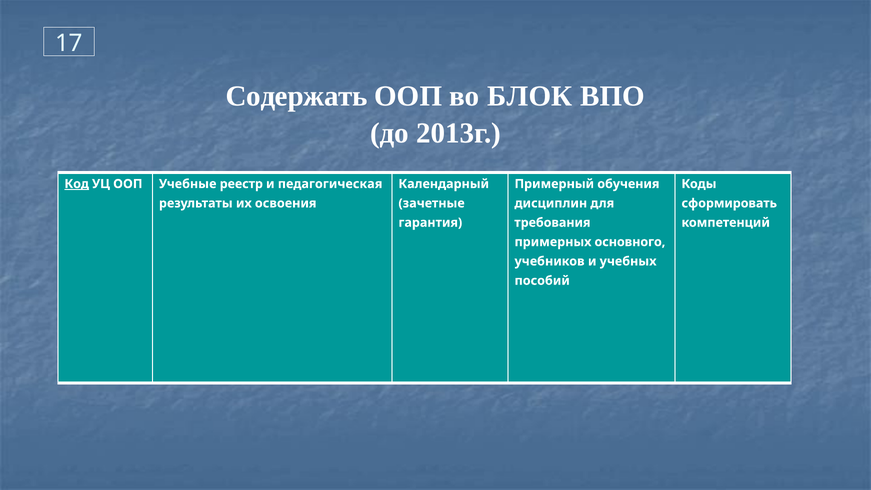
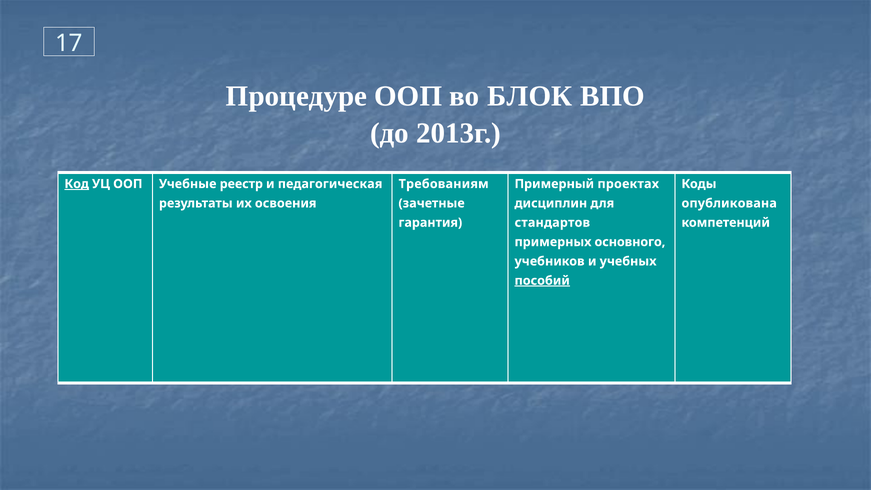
Содержать: Содержать -> Процедуре (297, 96)
Календарный: Календарный -> Требованиям (444, 184)
обучения: обучения -> проектах (628, 184)
сформировать: сформировать -> опубликована (729, 203)
требования: требования -> стандартов (552, 223)
пособий underline: none -> present (542, 281)
